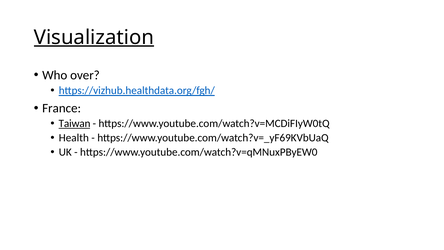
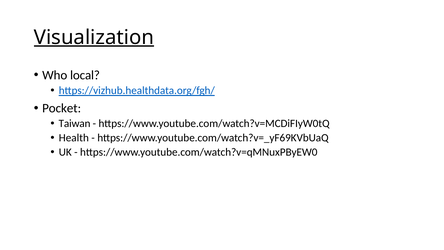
over: over -> local (85, 75)
France: France -> Pocket (62, 108)
Taiwan underline: present -> none (75, 123)
